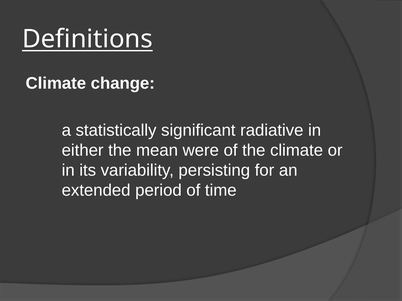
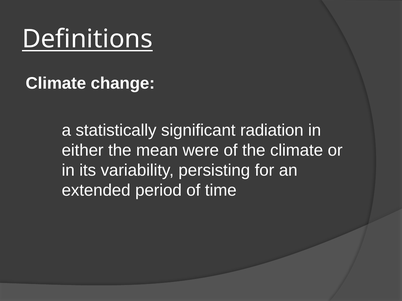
radiative: radiative -> radiation (272, 130)
